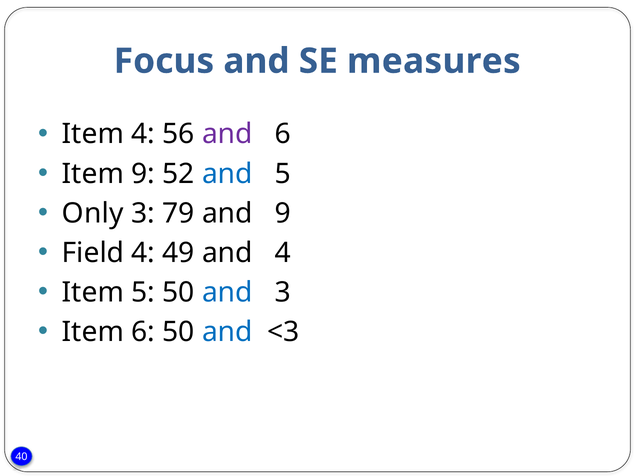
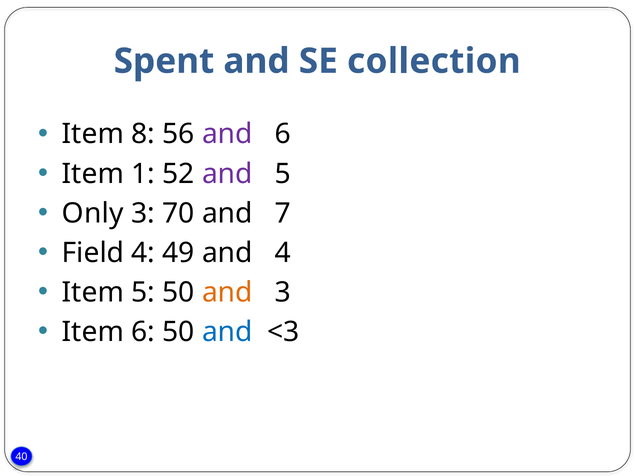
Focus: Focus -> Spent (164, 61)
measures: measures -> collection (434, 61)
Item 4: 4 -> 8 (143, 134)
Item 9: 9 -> 1 (143, 174)
and colour: blue -> purple (227, 174)
79: 79 -> 70 (179, 213)
and 9: 9 -> 7 (283, 213)
and colour: blue -> orange (227, 292)
